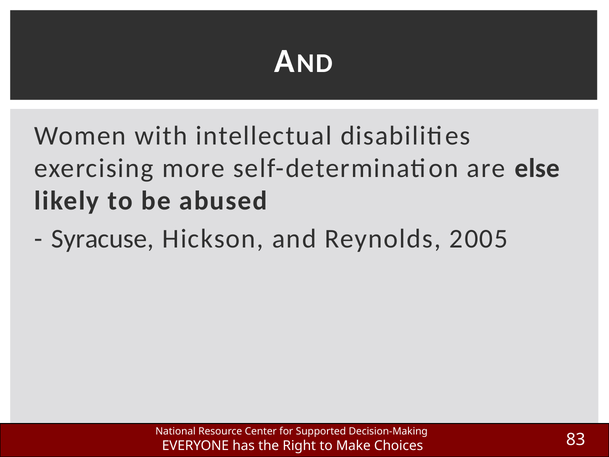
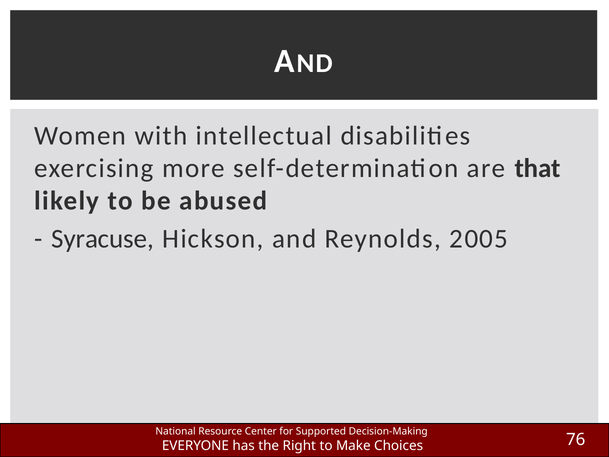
else: else -> that (538, 168)
83: 83 -> 76 (576, 439)
